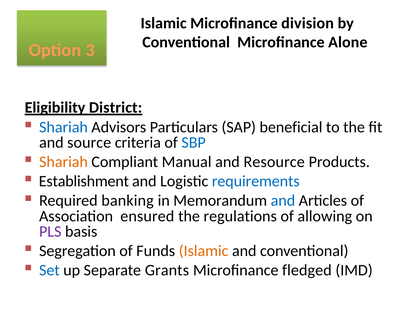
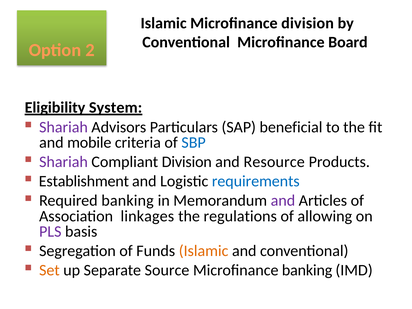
Alone: Alone -> Board (348, 42)
3: 3 -> 2 (90, 50)
District: District -> System (116, 108)
Shariah colour: blue -> purple (63, 127)
source: source -> mobile (89, 142)
Shariah colour: orange -> purple (63, 162)
Compliant Manual: Manual -> Division (187, 162)
and colour: blue -> purple (283, 201)
ensured: ensured -> linkages (147, 216)
Set colour: blue -> orange (49, 270)
Grants: Grants -> Source (167, 270)
Microfinance fledged: fledged -> banking (307, 270)
